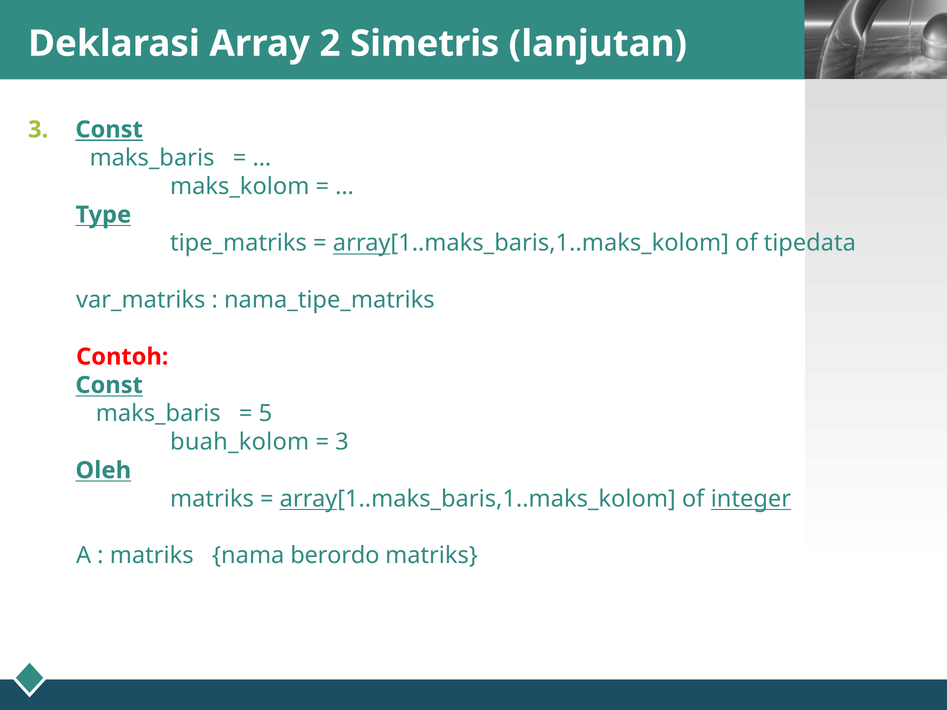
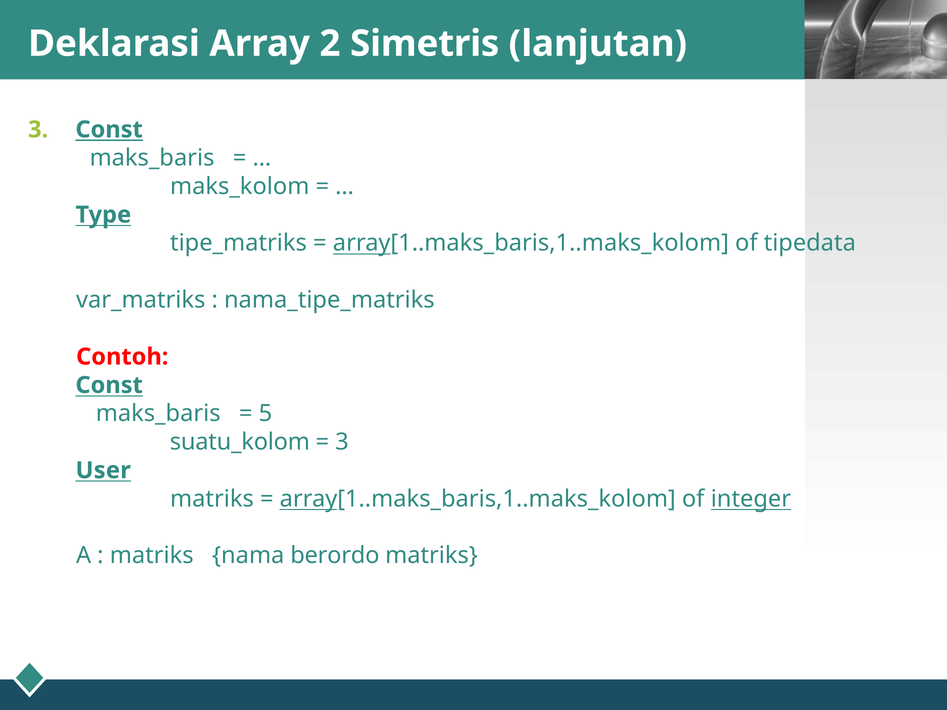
buah_kolom: buah_kolom -> suatu_kolom (240, 442)
Oleh: Oleh -> User (103, 471)
